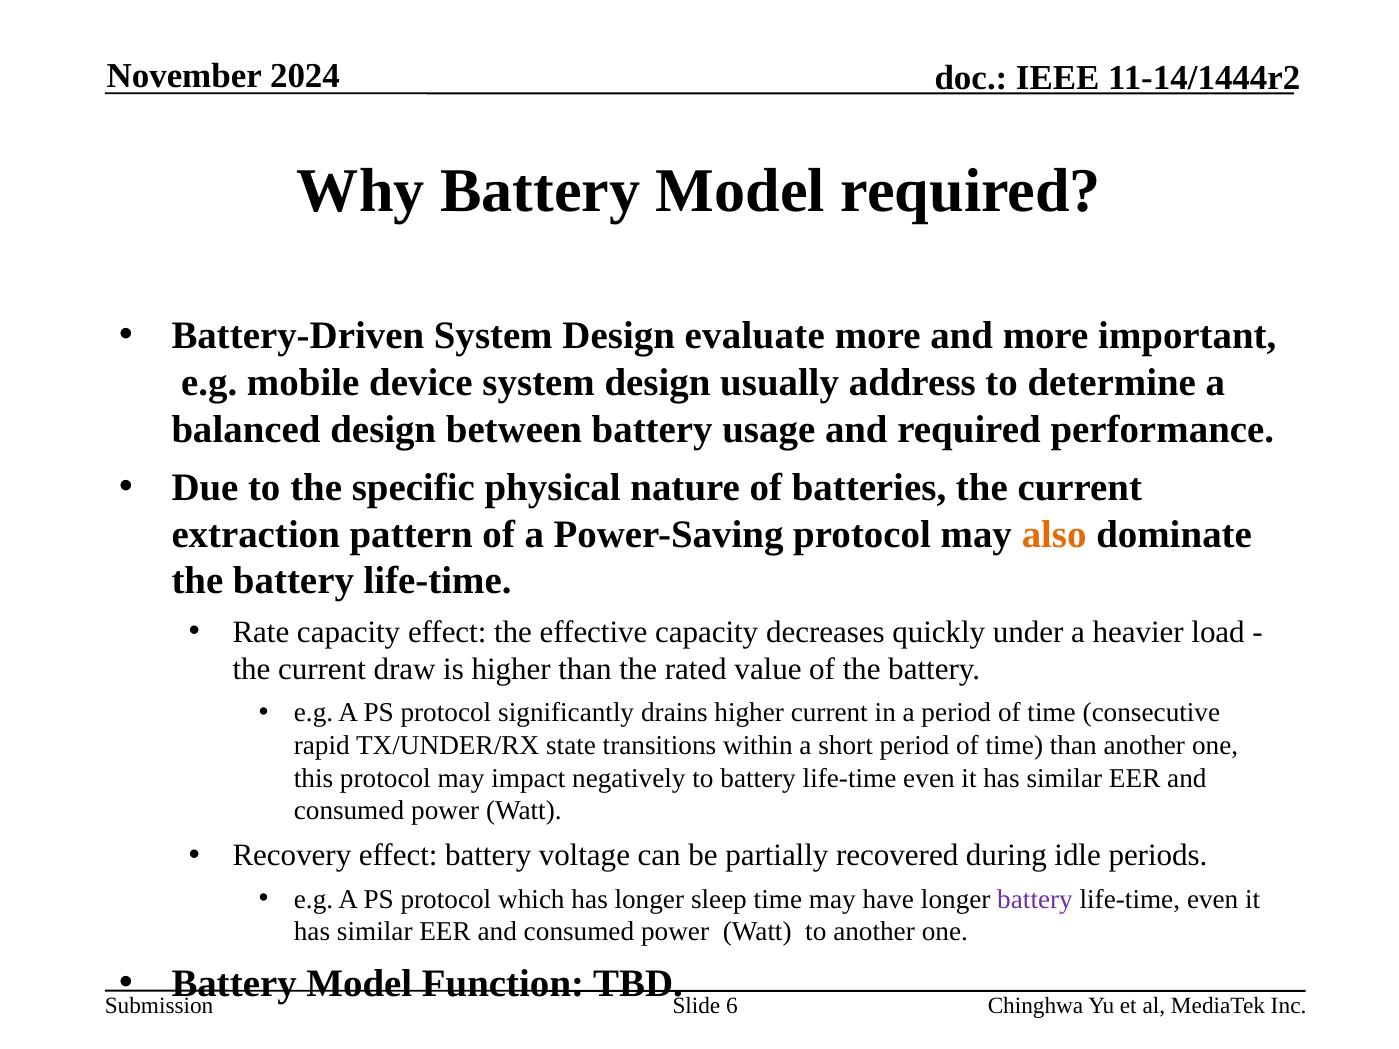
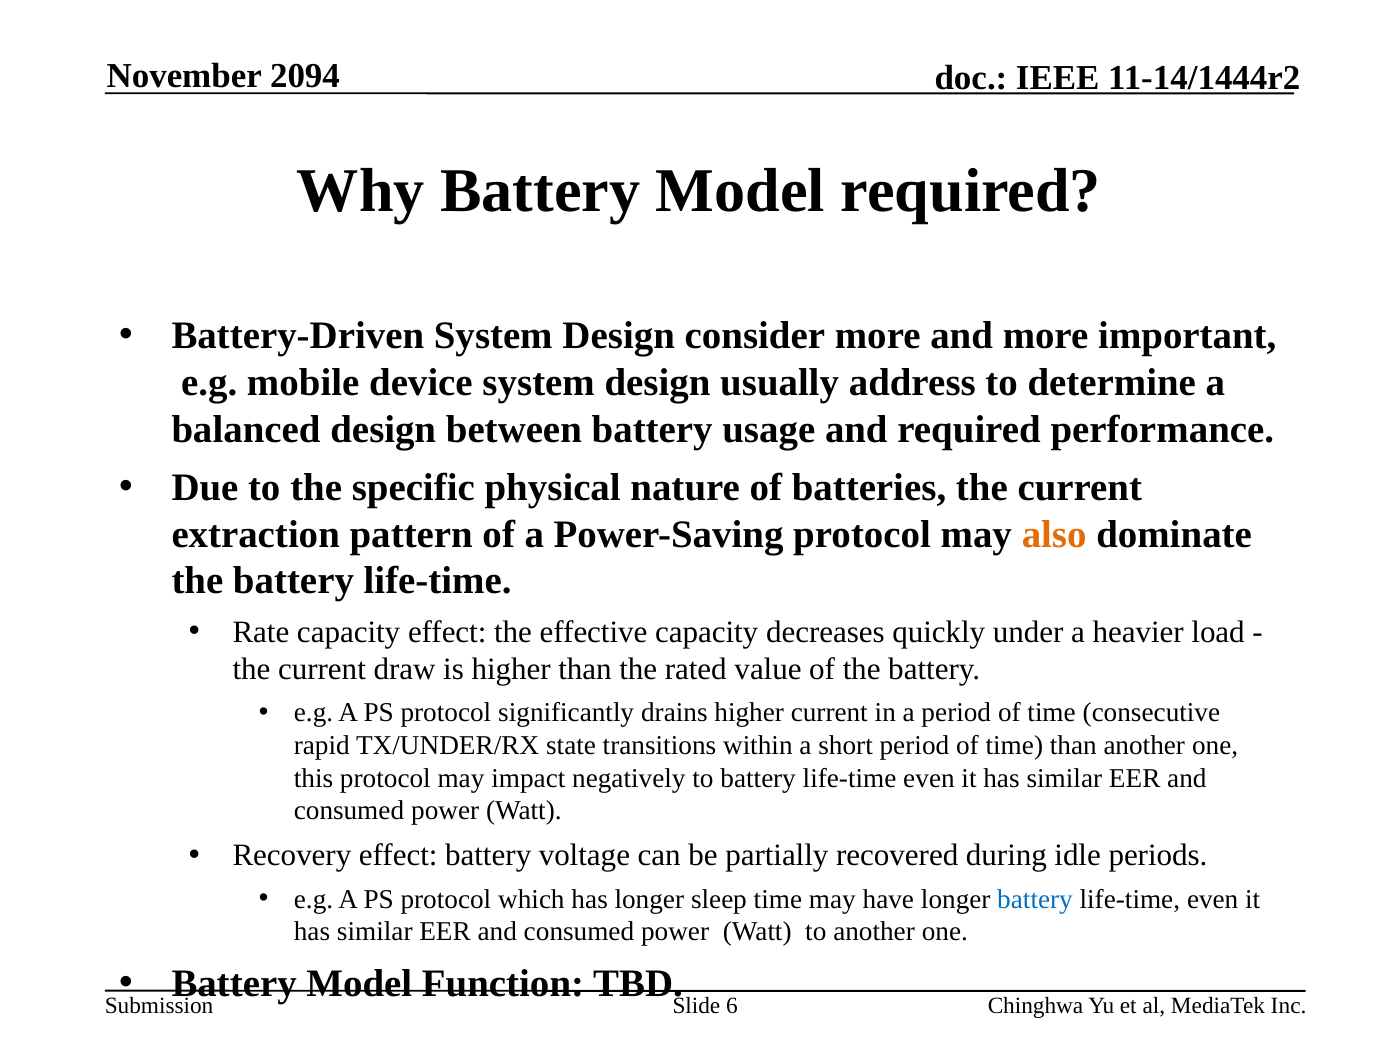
2024: 2024 -> 2094 (305, 76)
evaluate: evaluate -> consider (755, 336)
battery colour: purple -> blue (1035, 899)
